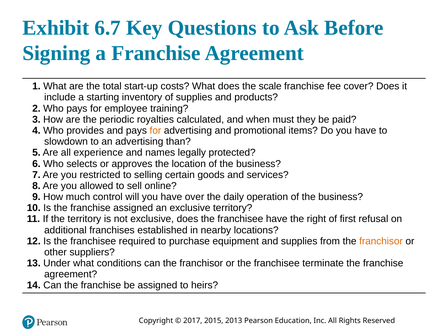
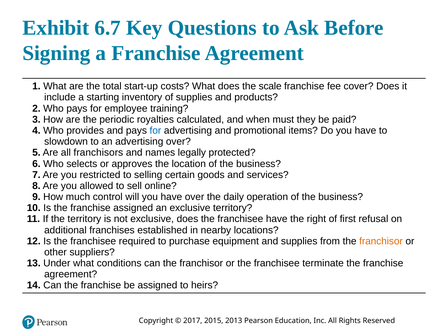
for colour: orange -> blue (155, 131)
advertising than: than -> over (178, 142)
experience: experience -> franchisors (98, 153)
